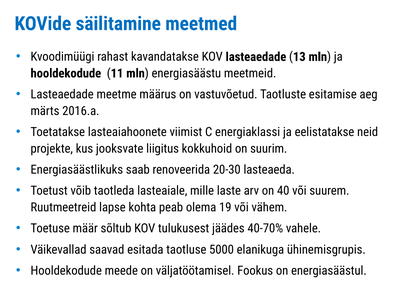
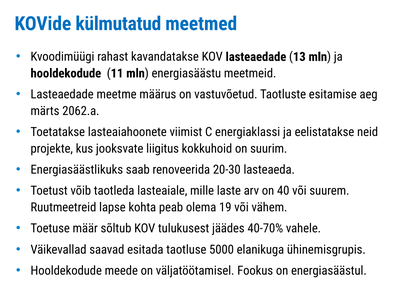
säilitamine: säilitamine -> külmutatud (118, 24)
2016.a: 2016.a -> 2062.a (81, 111)
